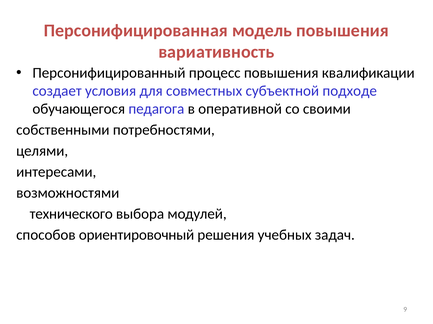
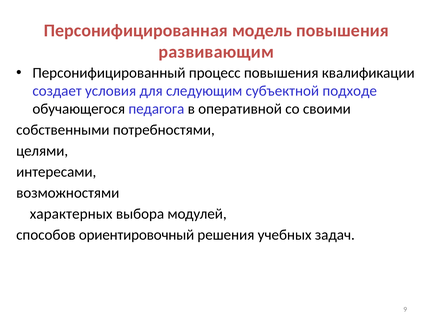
вариативность: вариативность -> развивающим (216, 52)
совместных: совместных -> следующим (204, 91)
технического: технического -> характерных (71, 214)
